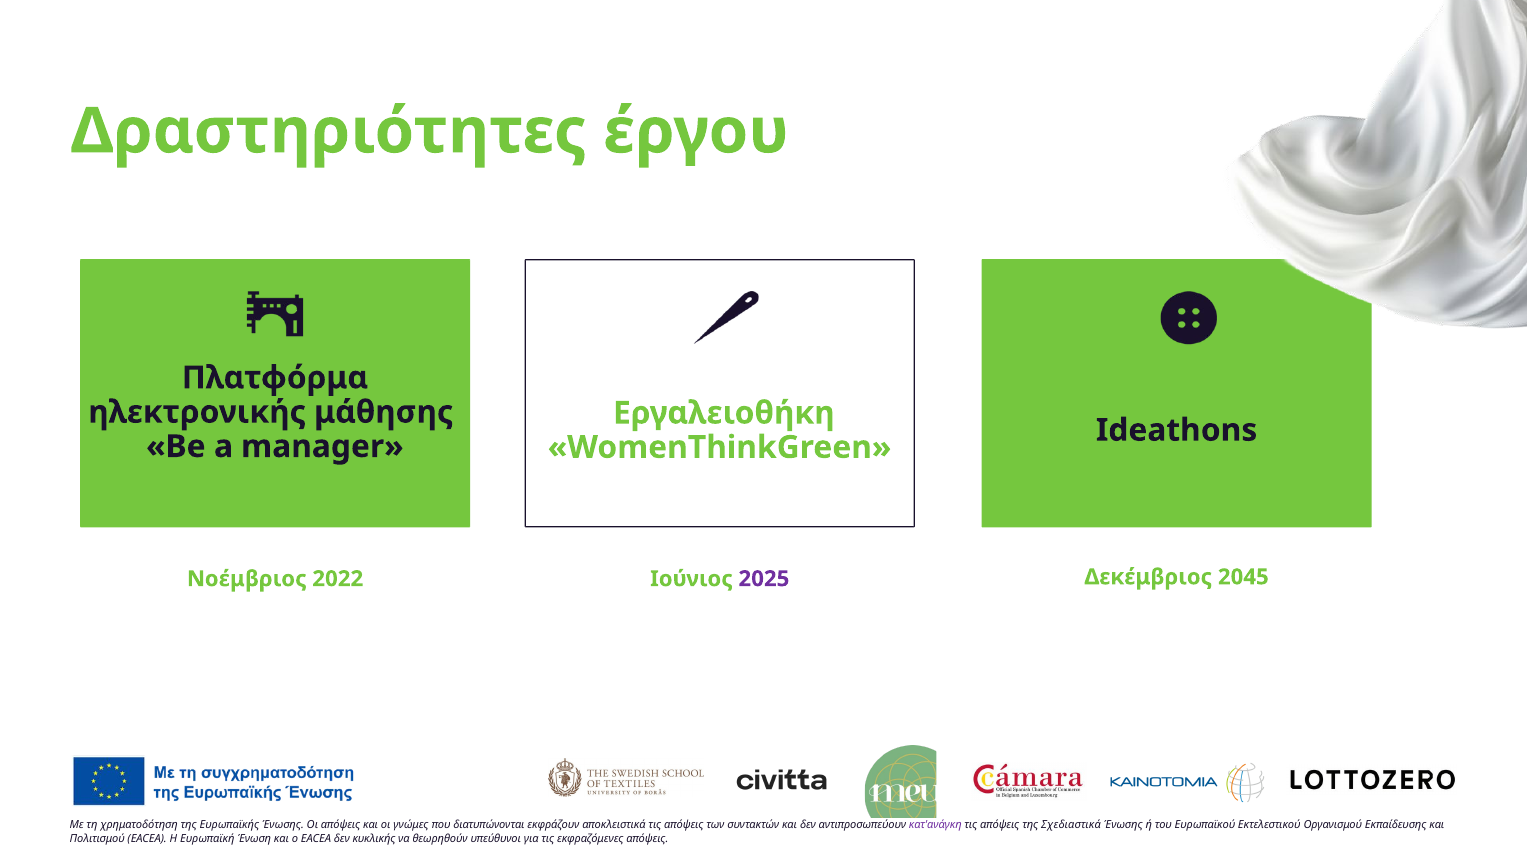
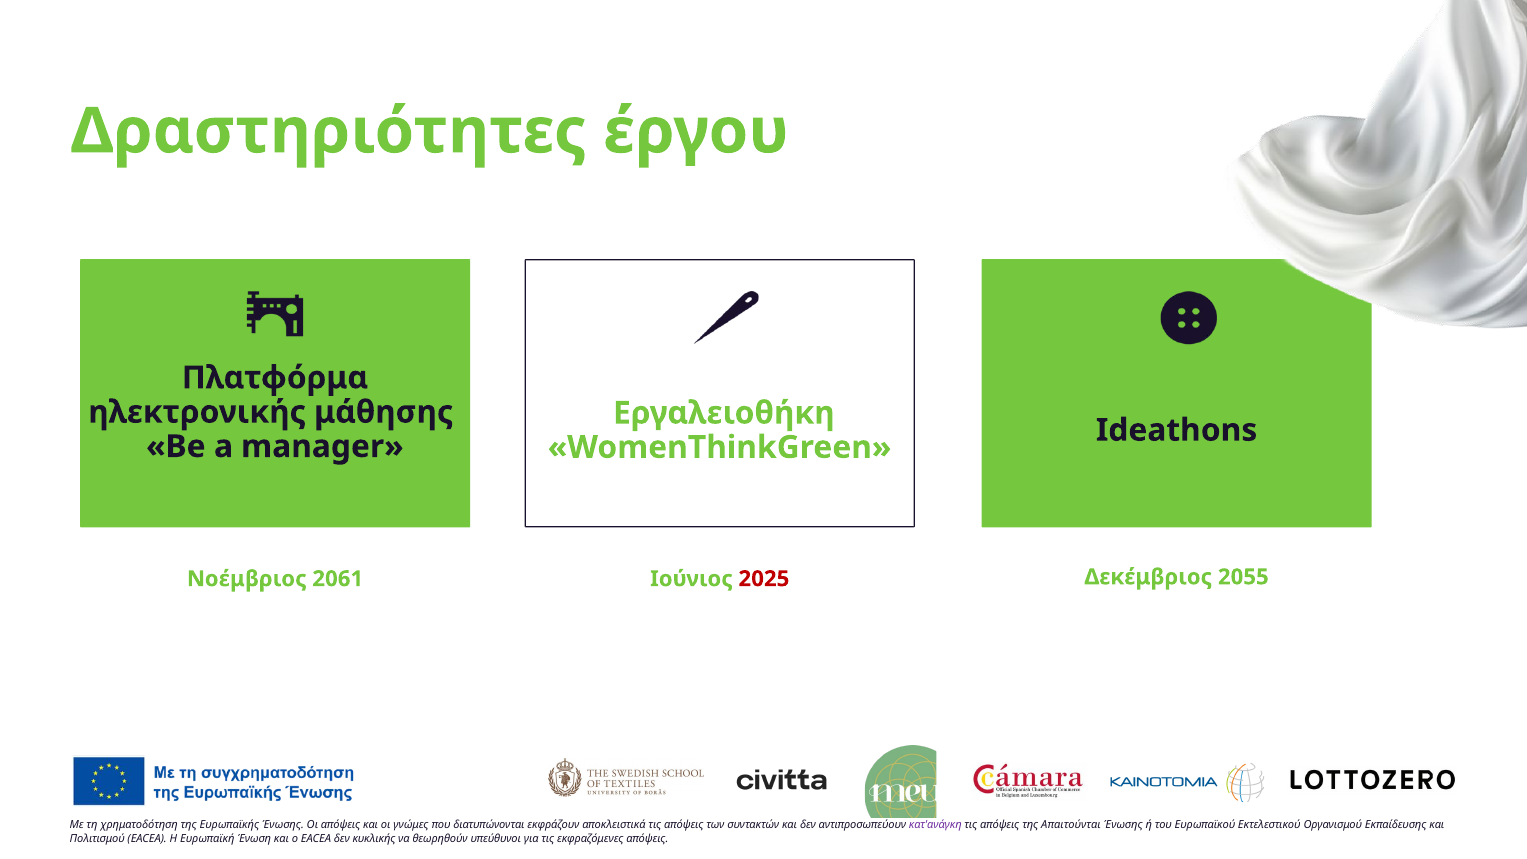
2022: 2022 -> 2061 (338, 579)
2025 colour: purple -> red (764, 579)
2045: 2045 -> 2055 (1243, 577)
Σχεδιαστικά: Σχεδιαστικά -> Απαιτούνται (1071, 825)
